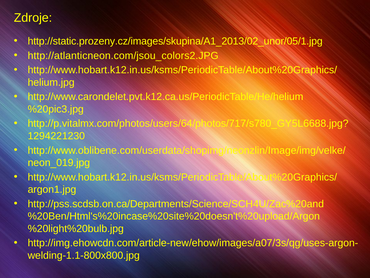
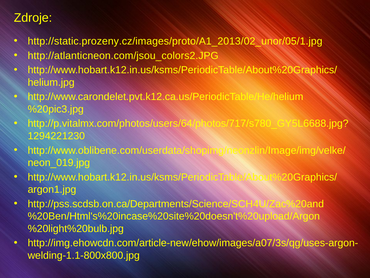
http://static.prozeny.cz/images/skupina/A1_2013/02_unor/05/1.jpg: http://static.prozeny.cz/images/skupina/A1_2013/02_unor/05/1.jpg -> http://static.prozeny.cz/images/proto/A1_2013/02_unor/05/1.jpg (175, 41)
